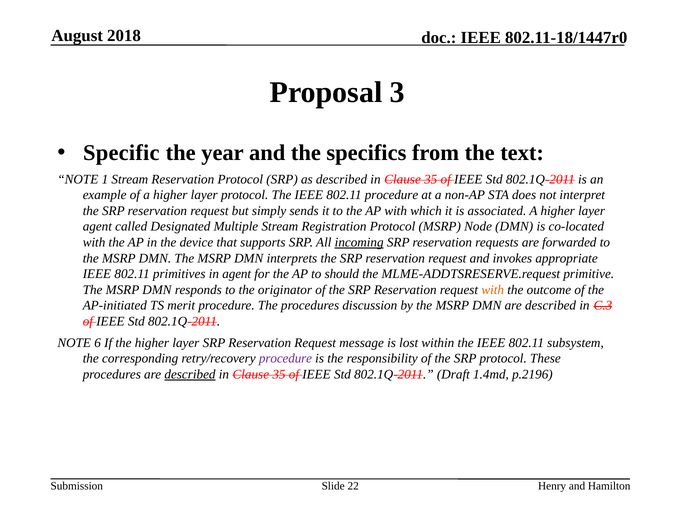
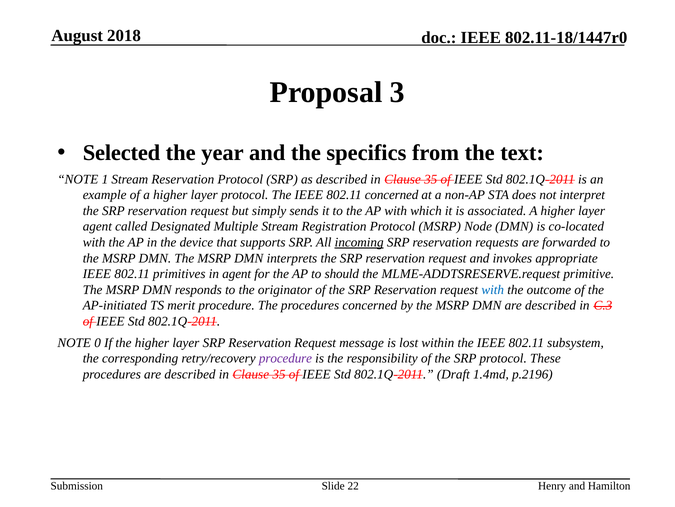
Specific: Specific -> Selected (122, 153)
802.11 procedure: procedure -> concerned (392, 195)
with colour: orange -> blue (493, 289)
procedures discussion: discussion -> concerned (370, 305)
6: 6 -> 0 (98, 342)
described underline: present -> none (190, 374)
